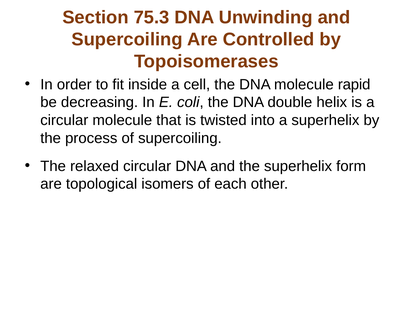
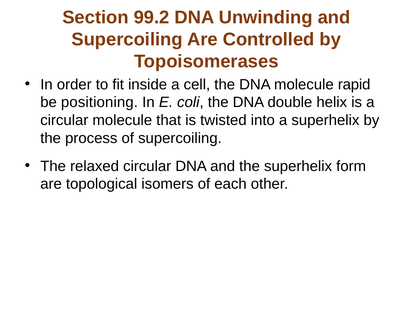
75.3: 75.3 -> 99.2 (152, 17)
decreasing: decreasing -> positioning (99, 102)
